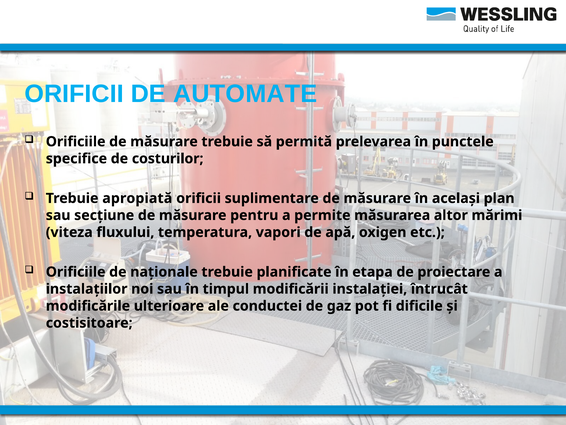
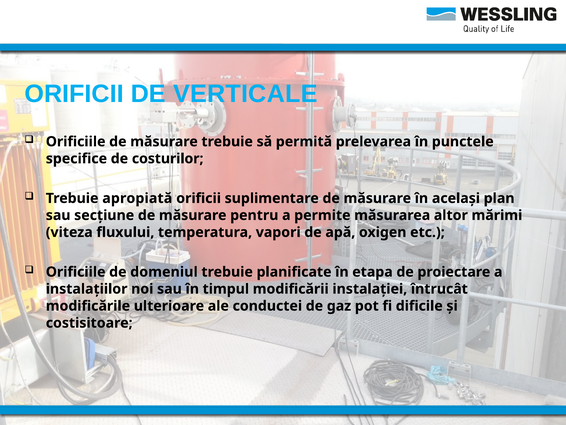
AUTOMATE: AUTOMATE -> VERTICALE (245, 94)
naţionale: naţionale -> domeniul (164, 272)
